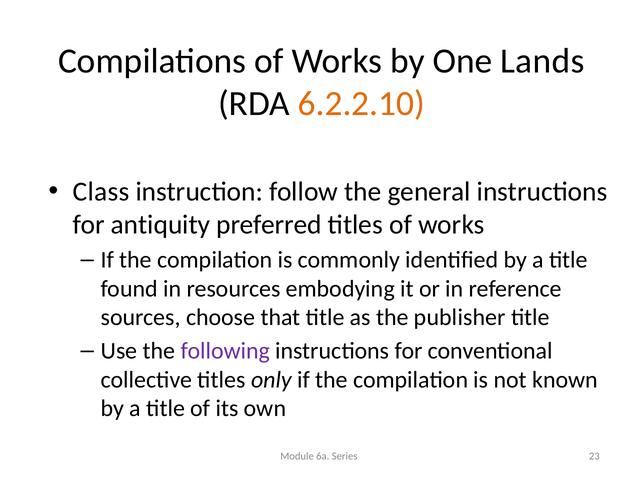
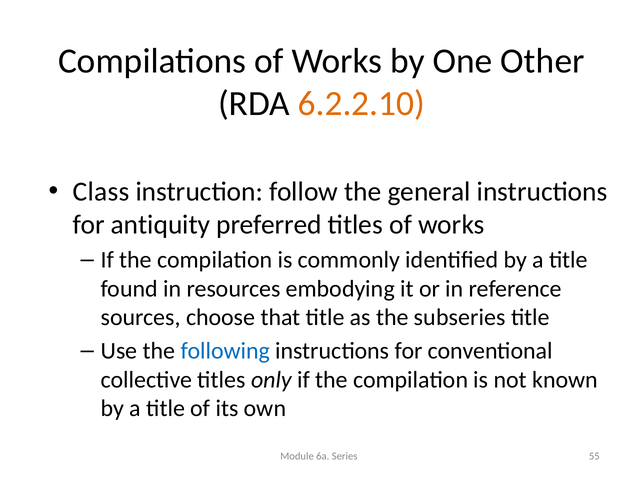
Lands: Lands -> Other (542, 61)
publisher: publisher -> subseries (460, 318)
following colour: purple -> blue (225, 351)
23: 23 -> 55 (594, 457)
